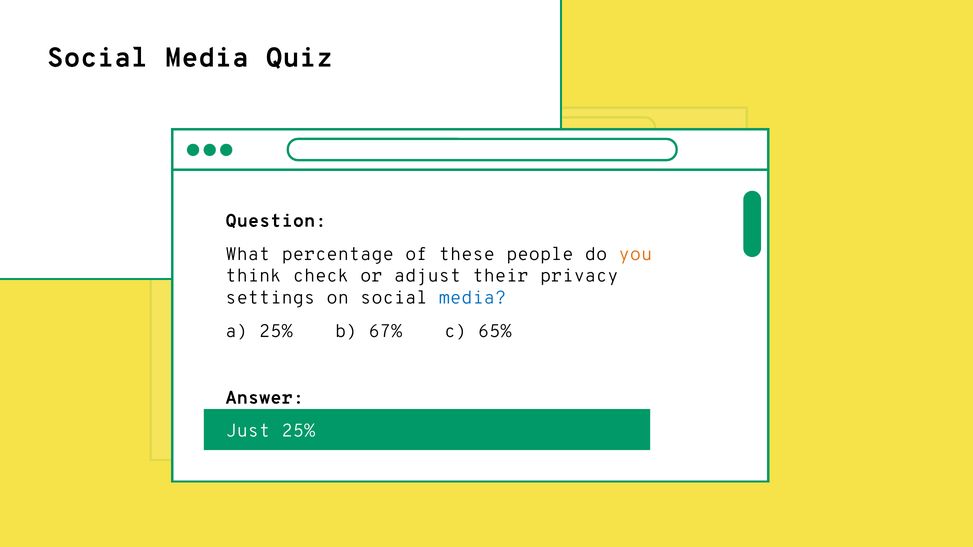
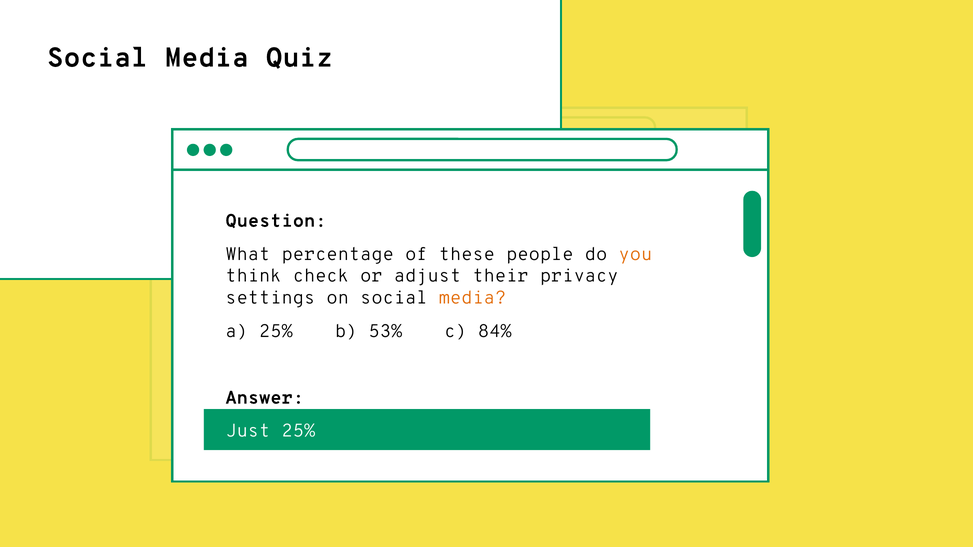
media colour: blue -> orange (473, 298)
67%: 67% -> 53% (385, 331)
65%: 65% -> 84% (495, 331)
